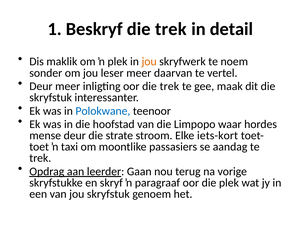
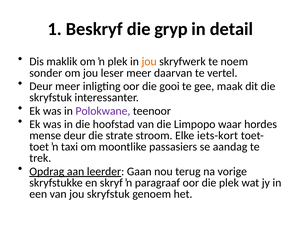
Beskryf die trek: trek -> gryp (171, 29)
oor die trek: trek -> gooi (169, 86)
Polokwane colour: blue -> purple (103, 111)
